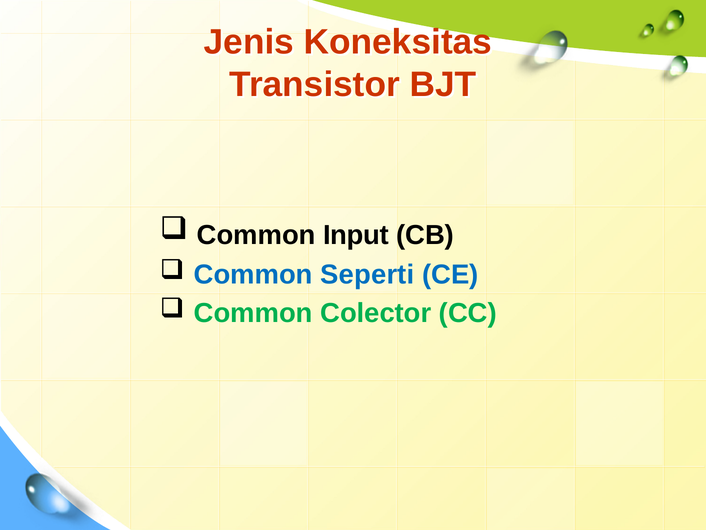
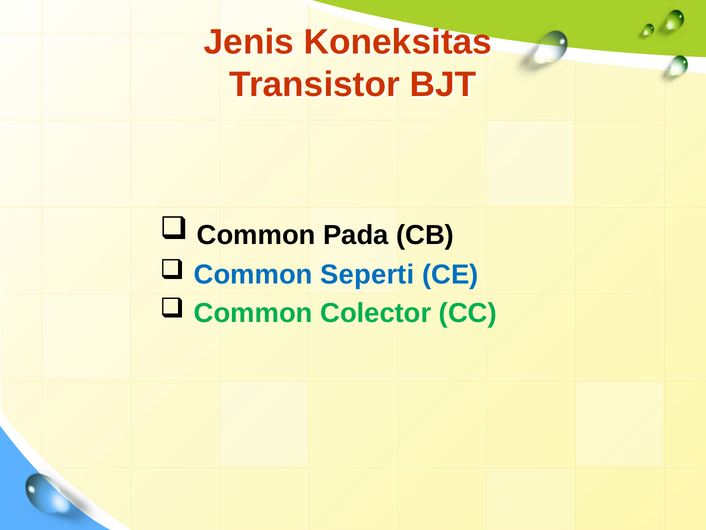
Input: Input -> Pada (356, 235)
